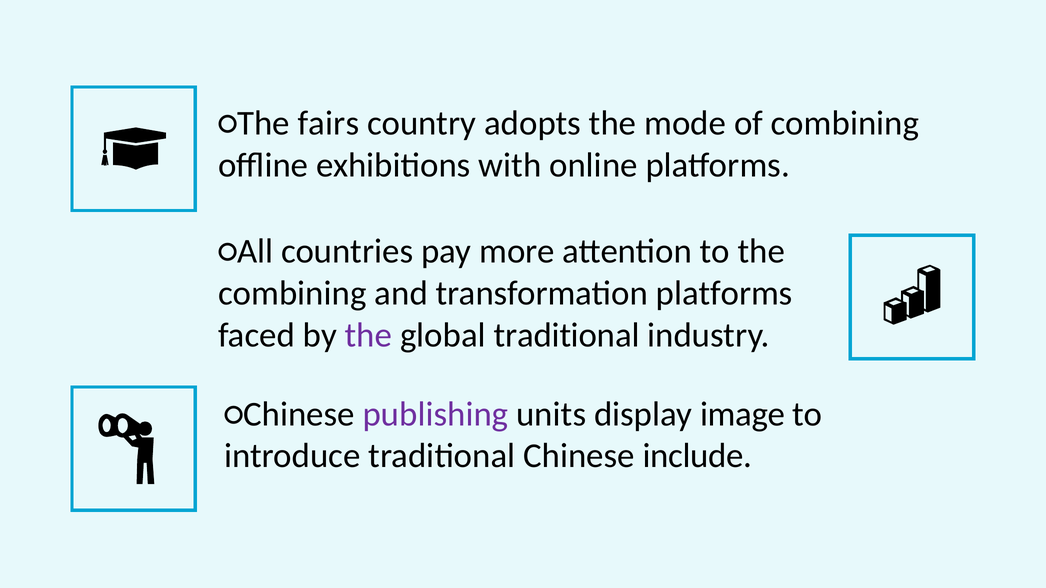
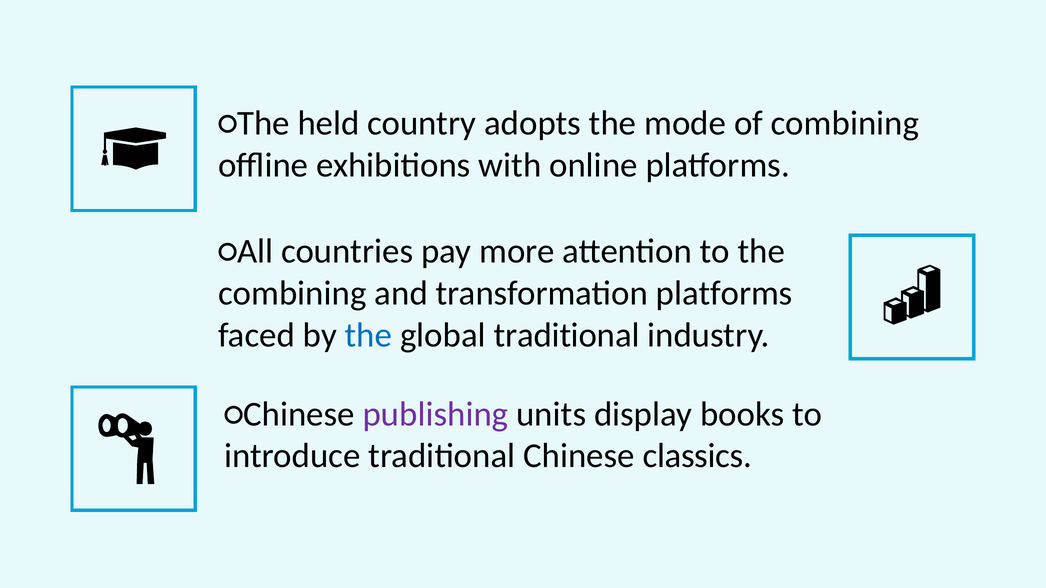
fairs: fairs -> held (329, 123)
the colour: purple -> blue (368, 335)
image: image -> books (742, 414)
include: include -> classics (697, 456)
